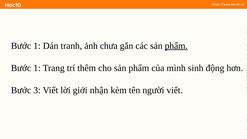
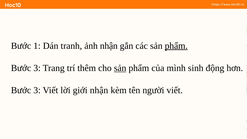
ảnh chưa: chưa -> nhận (109, 46)
1: 1 -> 3 (37, 68)
sản underline: none -> present (120, 68)
